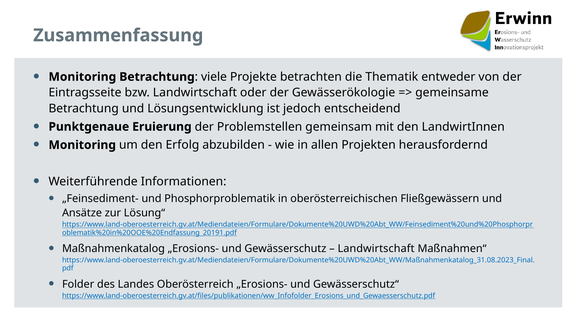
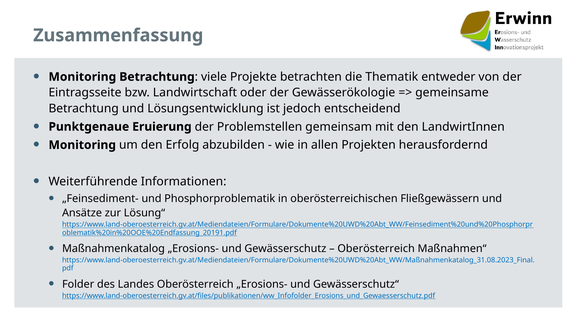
Landwirtschaft: Landwirtschaft -> Oberösterreich (376, 249)
